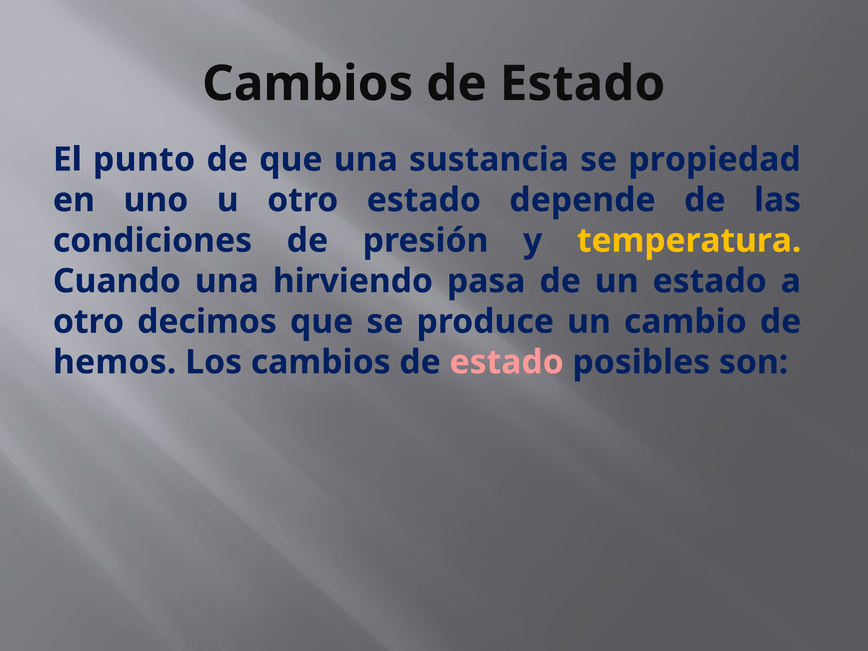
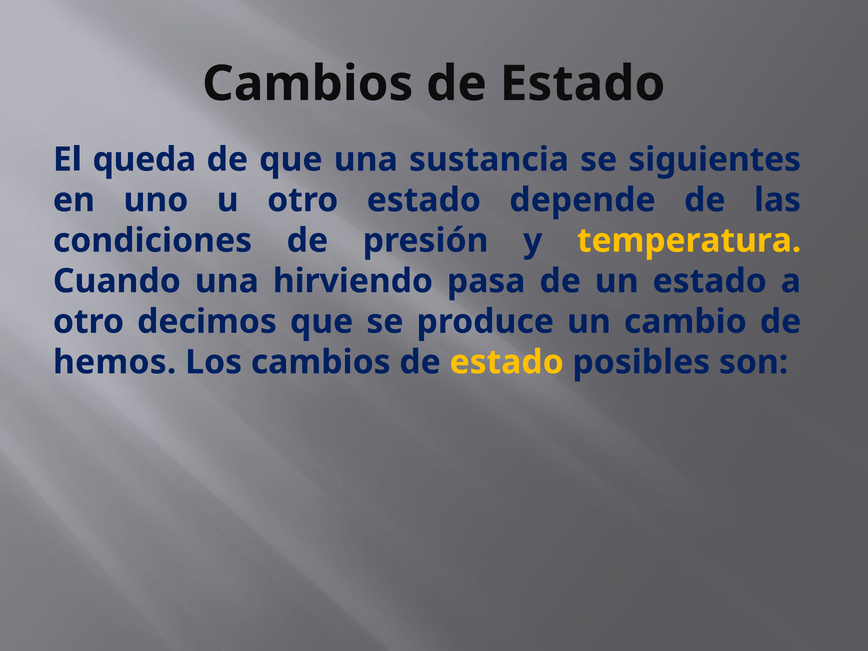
punto: punto -> queda (144, 160)
propiedad: propiedad -> siguientes (715, 160)
estado colour: pink -> yellow (507, 362)
